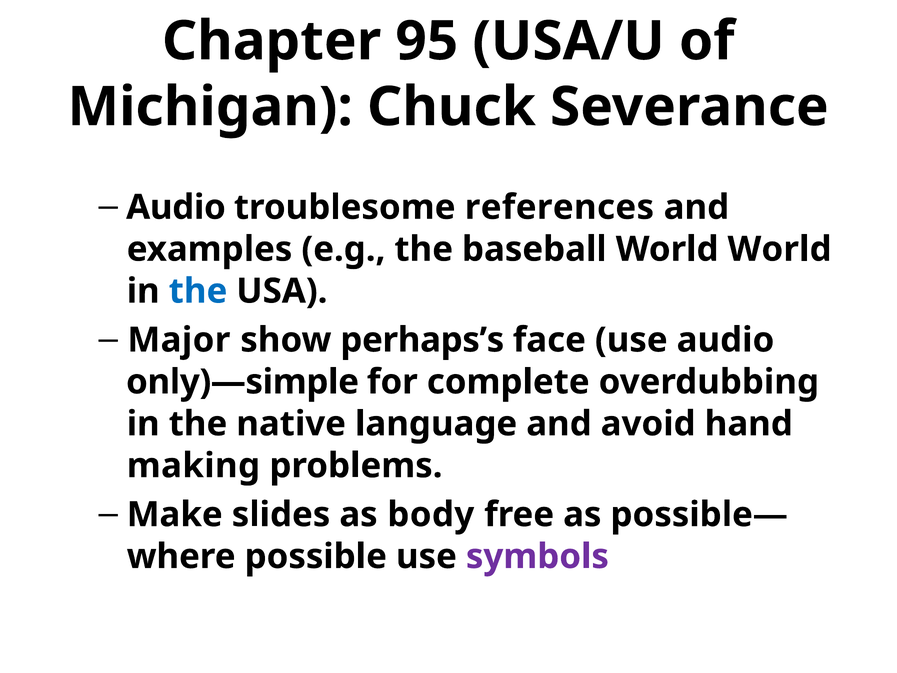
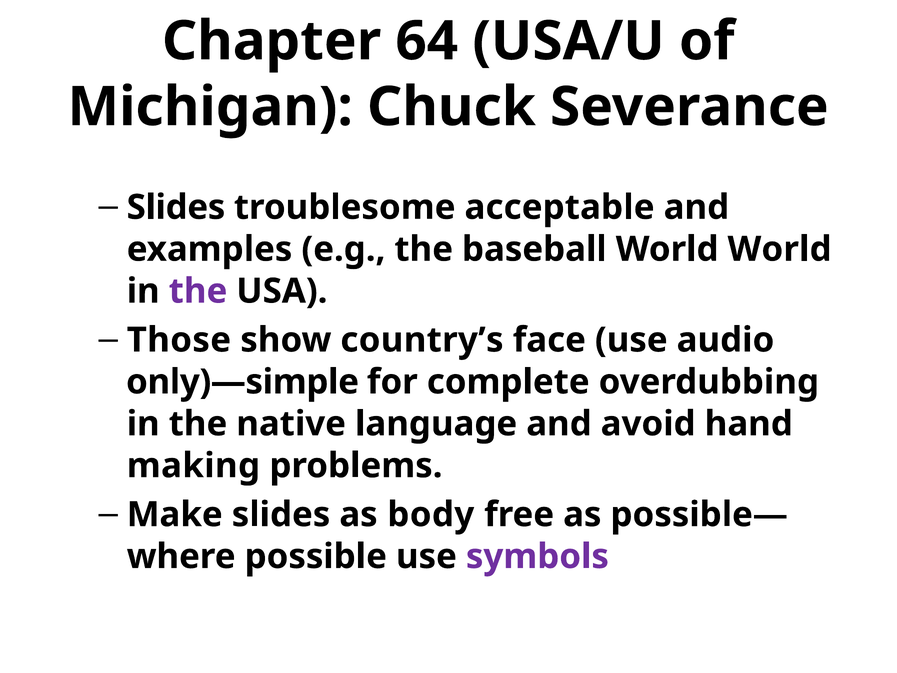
95: 95 -> 64 (427, 41)
Audio: Audio -> Slides (176, 207)
references: references -> acceptable (560, 207)
the colour: blue -> purple (198, 291)
Major: Major -> Those (179, 340)
perhaps’s: perhaps’s -> country’s (422, 340)
